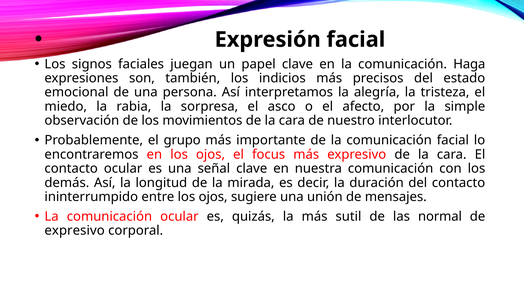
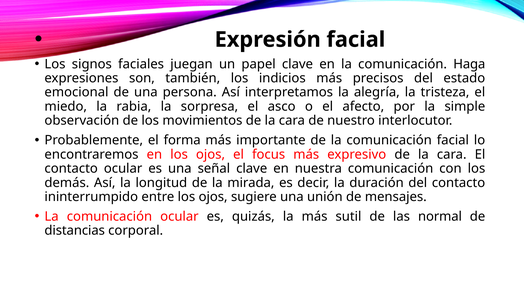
grupo: grupo -> forma (182, 140)
expresivo: expresivo -> distancias (75, 230)
